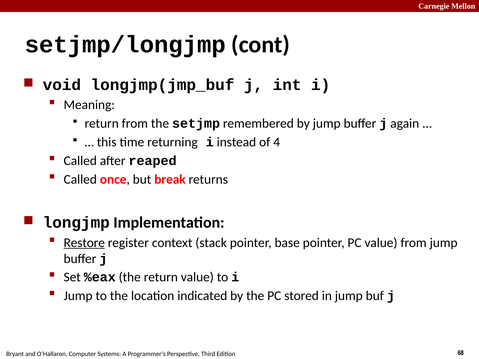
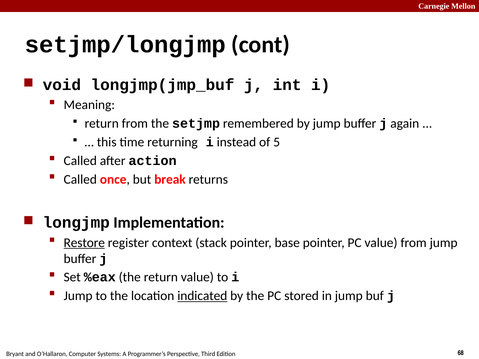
4: 4 -> 5 (277, 142)
reaped: reaped -> action (153, 161)
indicated underline: none -> present (202, 296)
